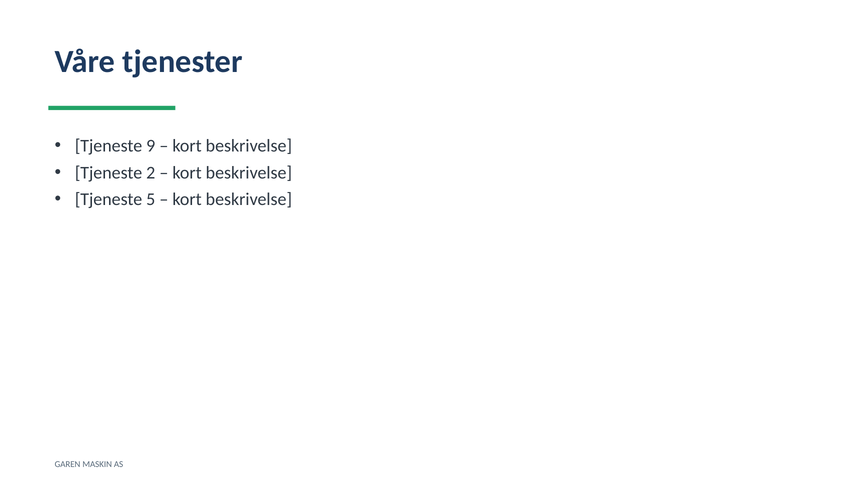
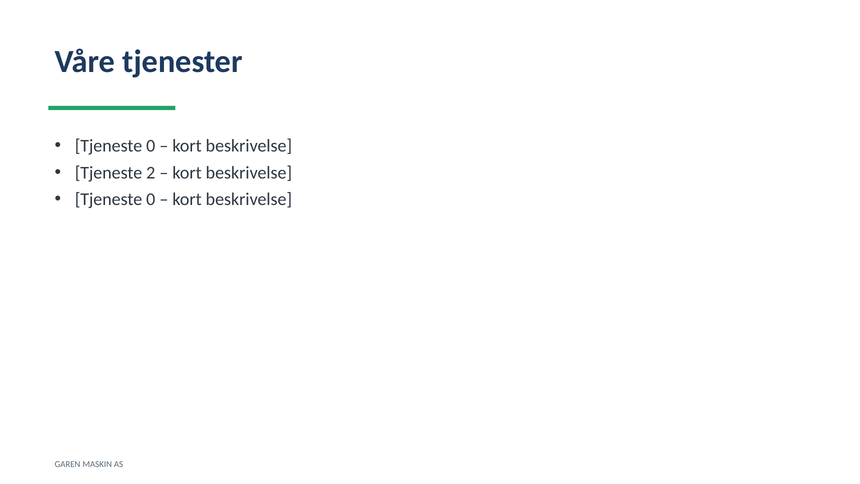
9: 9 -> 0 (151, 146)
5: 5 -> 0 (151, 199)
